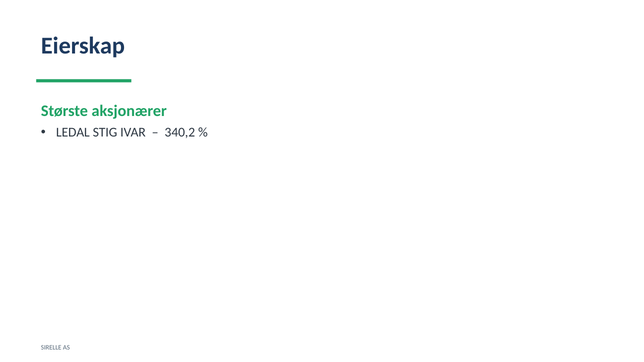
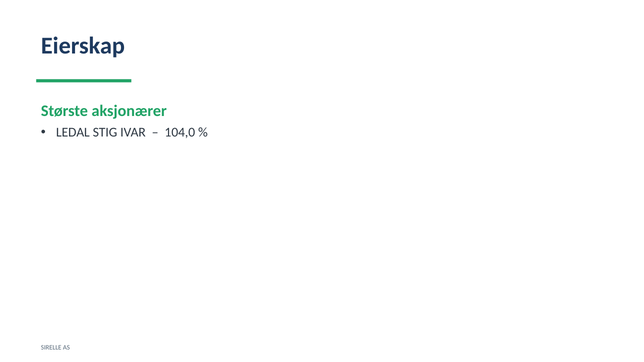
340,2: 340,2 -> 104,0 (180, 132)
